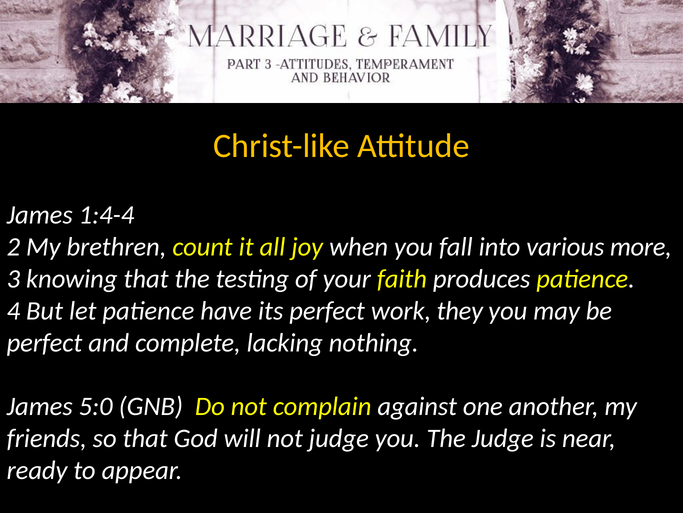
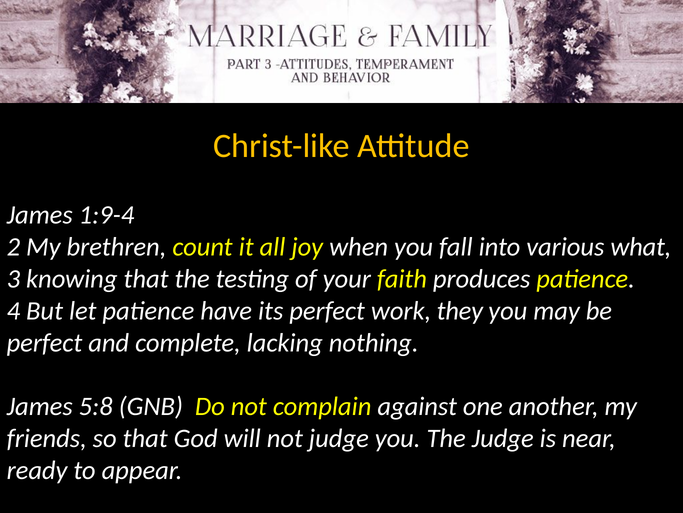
1:4-4: 1:4-4 -> 1:9-4 (106, 215)
more: more -> what (641, 247)
5:0: 5:0 -> 5:8 (96, 406)
